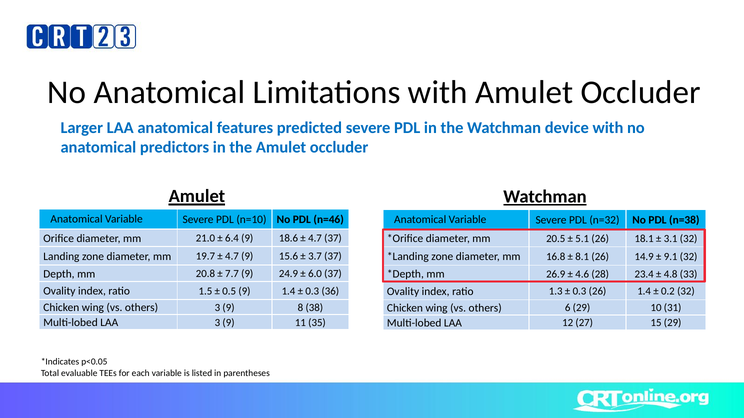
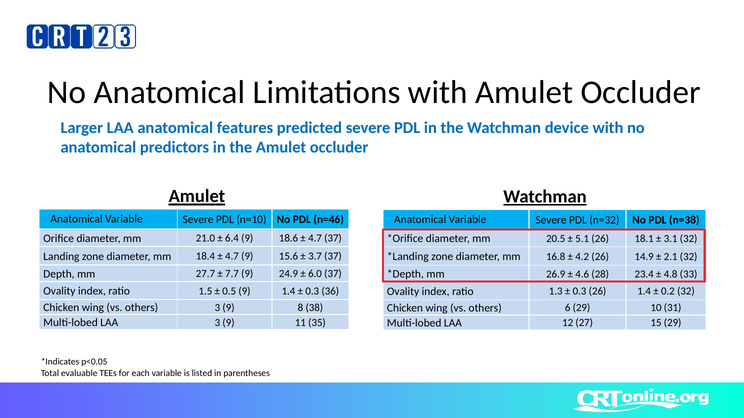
19.7: 19.7 -> 18.4 (205, 257)
8.1: 8.1 -> 4.2 (582, 257)
9.1: 9.1 -> 2.1 (671, 257)
20.8: 20.8 -> 27.7 (205, 274)
